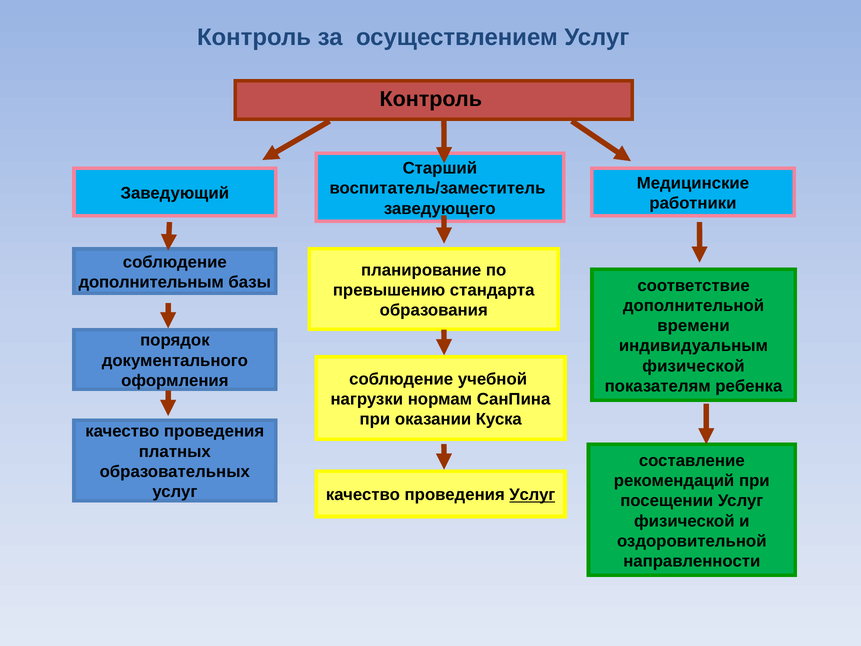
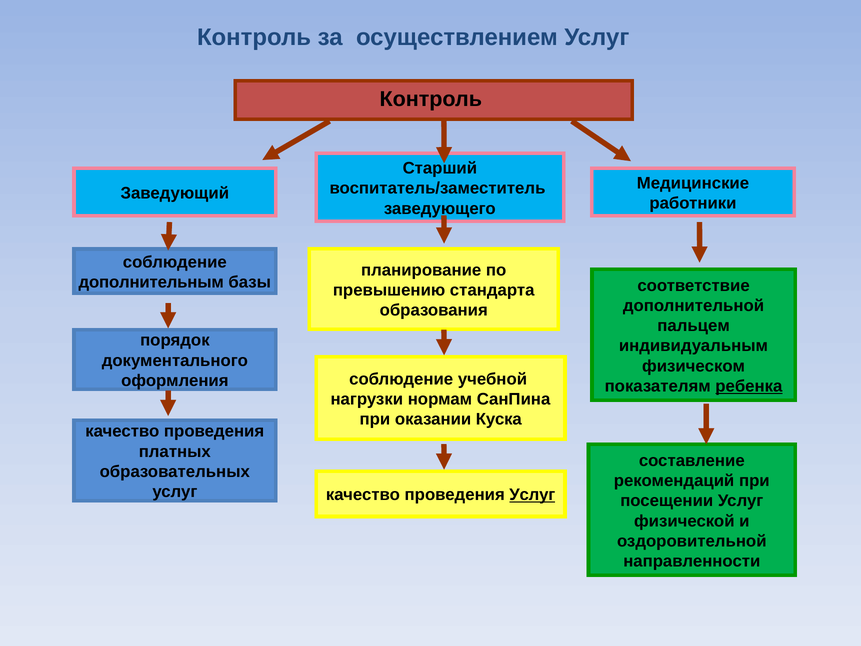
времени: времени -> пальцем (694, 326)
физической: физической -> физическом (694, 366)
ребенка underline: none -> present (749, 386)
